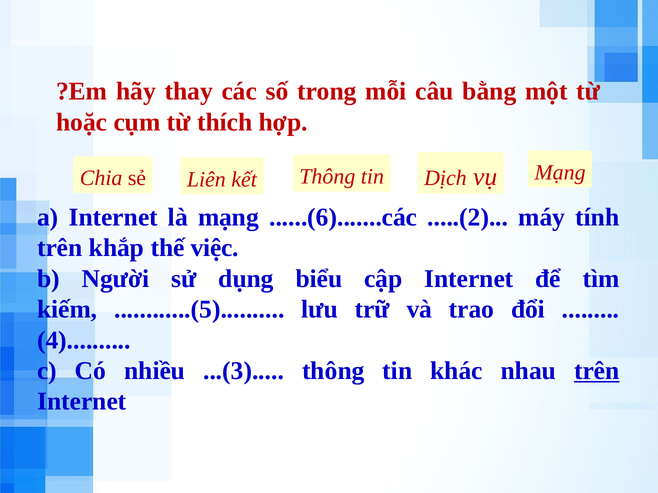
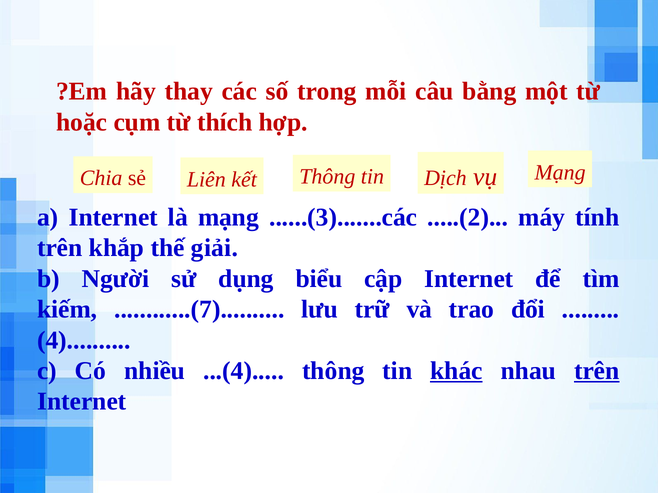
......(6).......các: ......(6).......các -> ......(3).......các (343, 218)
việc: việc -> giải (215, 248)
............(5: ............(5 -> ............(7 (199, 310)
...(3: ...(3 -> ...(4 (244, 371)
khác underline: none -> present (456, 371)
